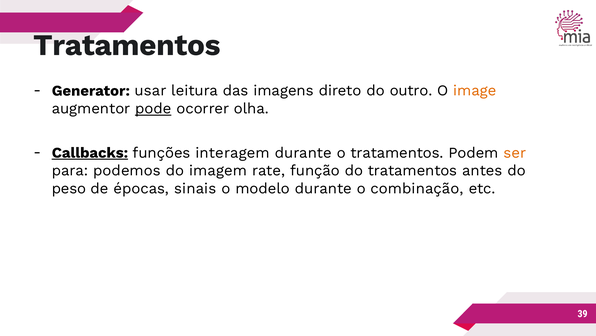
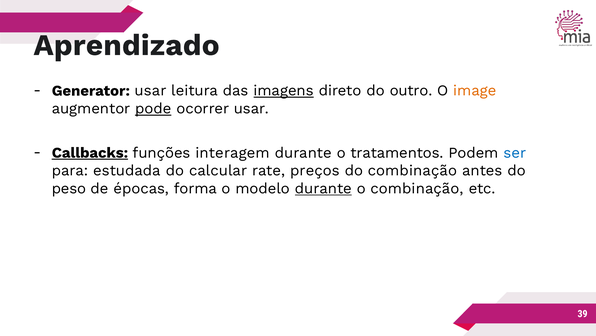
Tratamentos: Tratamentos -> Aprendizado (127, 45)
imagens underline: none -> present (284, 91)
ocorrer olha: olha -> usar (251, 108)
ser colour: orange -> blue (515, 152)
podemos: podemos -> estudada (127, 170)
imagem: imagem -> calcular (218, 170)
função: função -> preços (315, 170)
do tratamentos: tratamentos -> combinação (412, 170)
sinais: sinais -> forma (195, 188)
durante underline: none -> present (323, 188)
